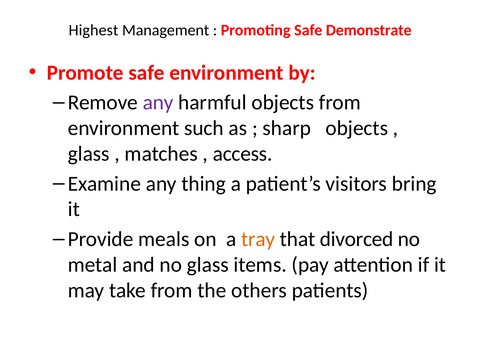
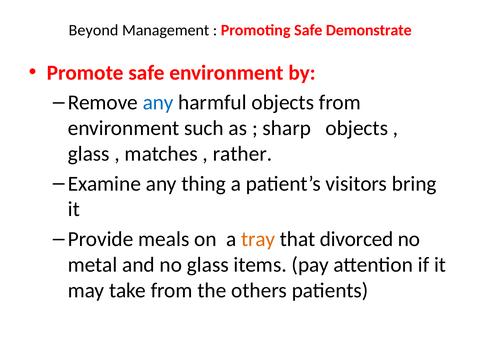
Highest: Highest -> Beyond (93, 30)
any colour: purple -> blue (158, 103)
access: access -> rather (242, 154)
